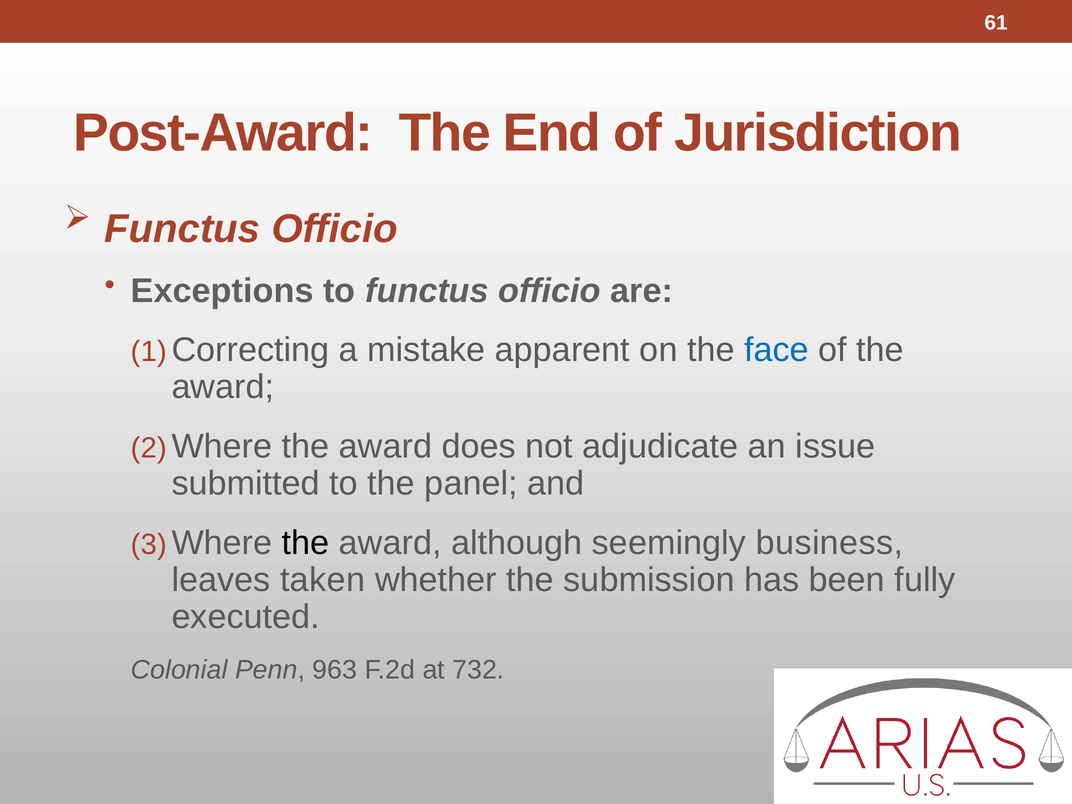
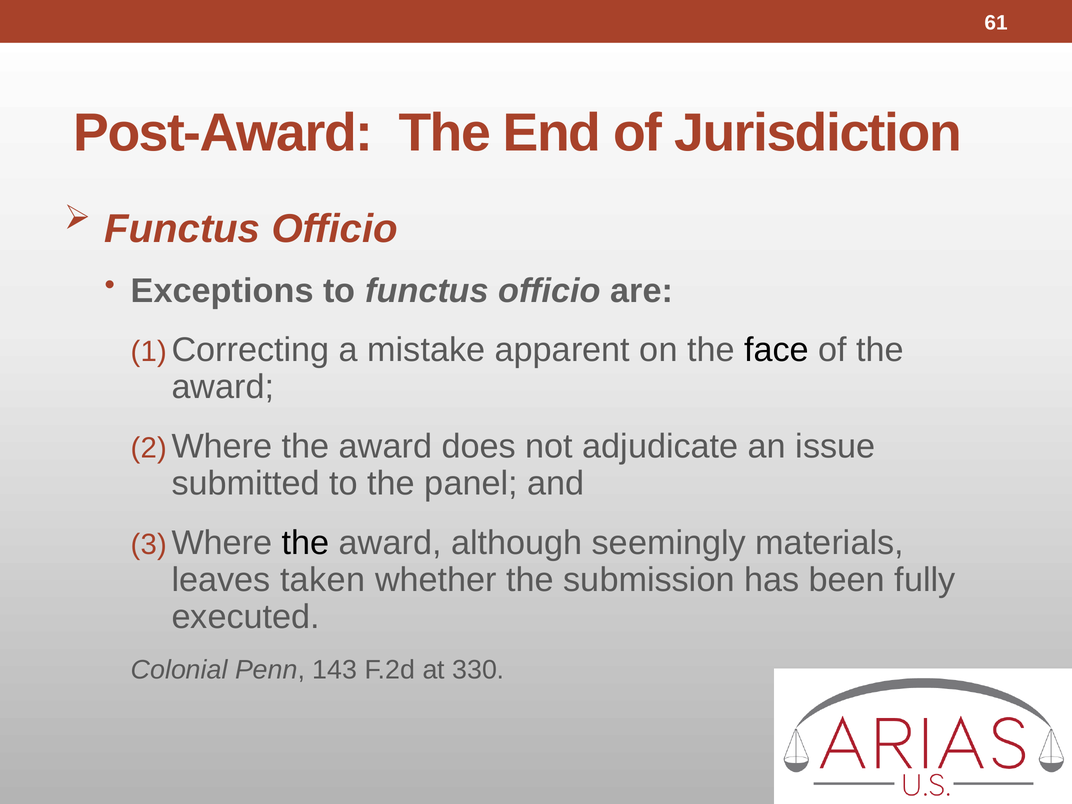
face colour: blue -> black (776, 350)
business: business -> materials (830, 543)
963: 963 -> 143 (335, 670)
732: 732 -> 330 (478, 670)
